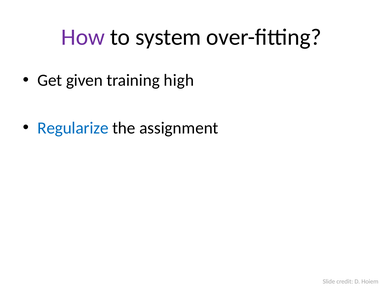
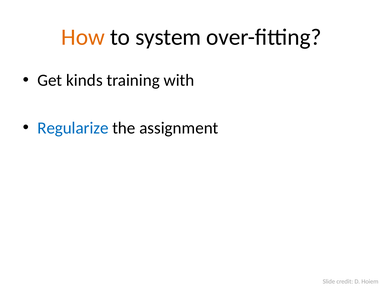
How colour: purple -> orange (83, 37)
given: given -> kinds (84, 80)
high: high -> with (179, 80)
